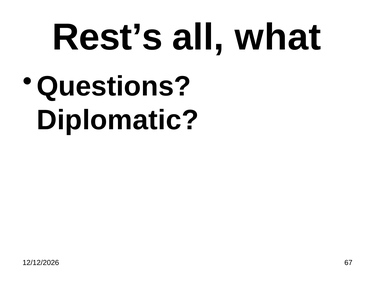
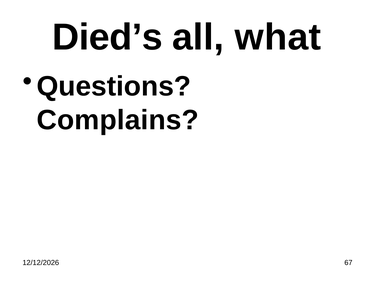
Rest’s: Rest’s -> Died’s (107, 37)
Diplomatic: Diplomatic -> Complains (118, 120)
